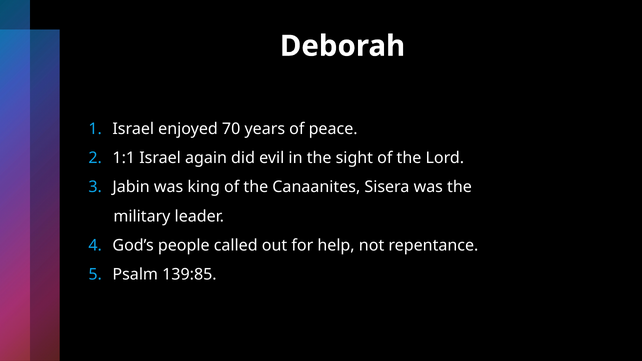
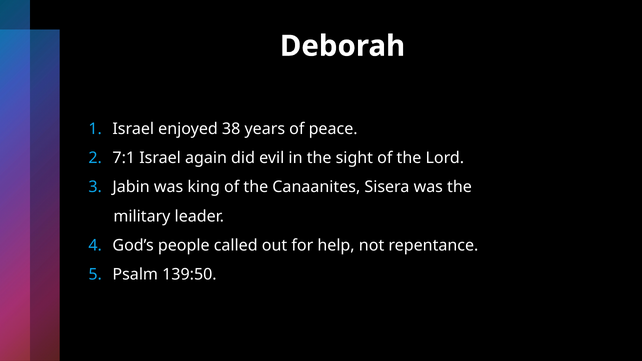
70: 70 -> 38 (231, 129)
1:1: 1:1 -> 7:1 (124, 158)
139:85: 139:85 -> 139:50 (189, 275)
